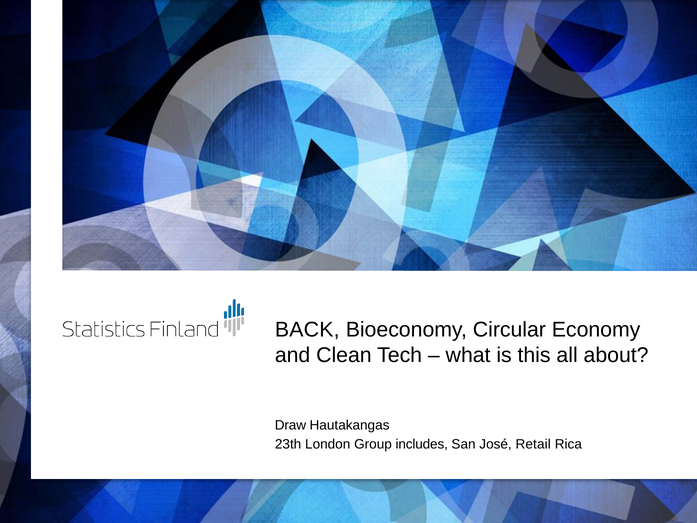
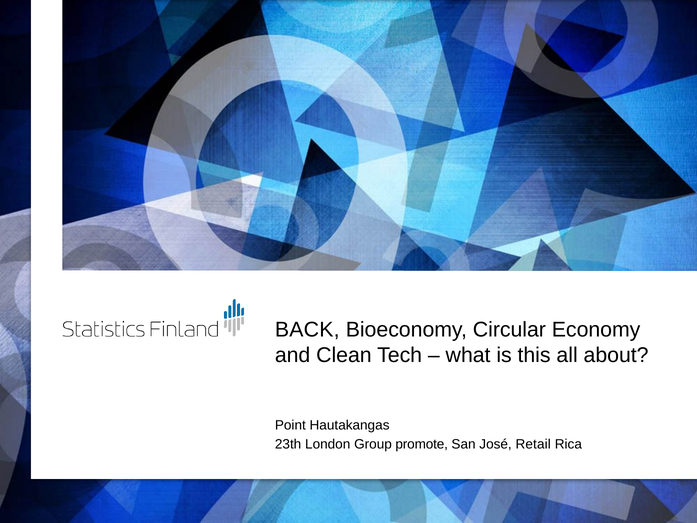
Draw: Draw -> Point (290, 425)
includes: includes -> promote (422, 444)
